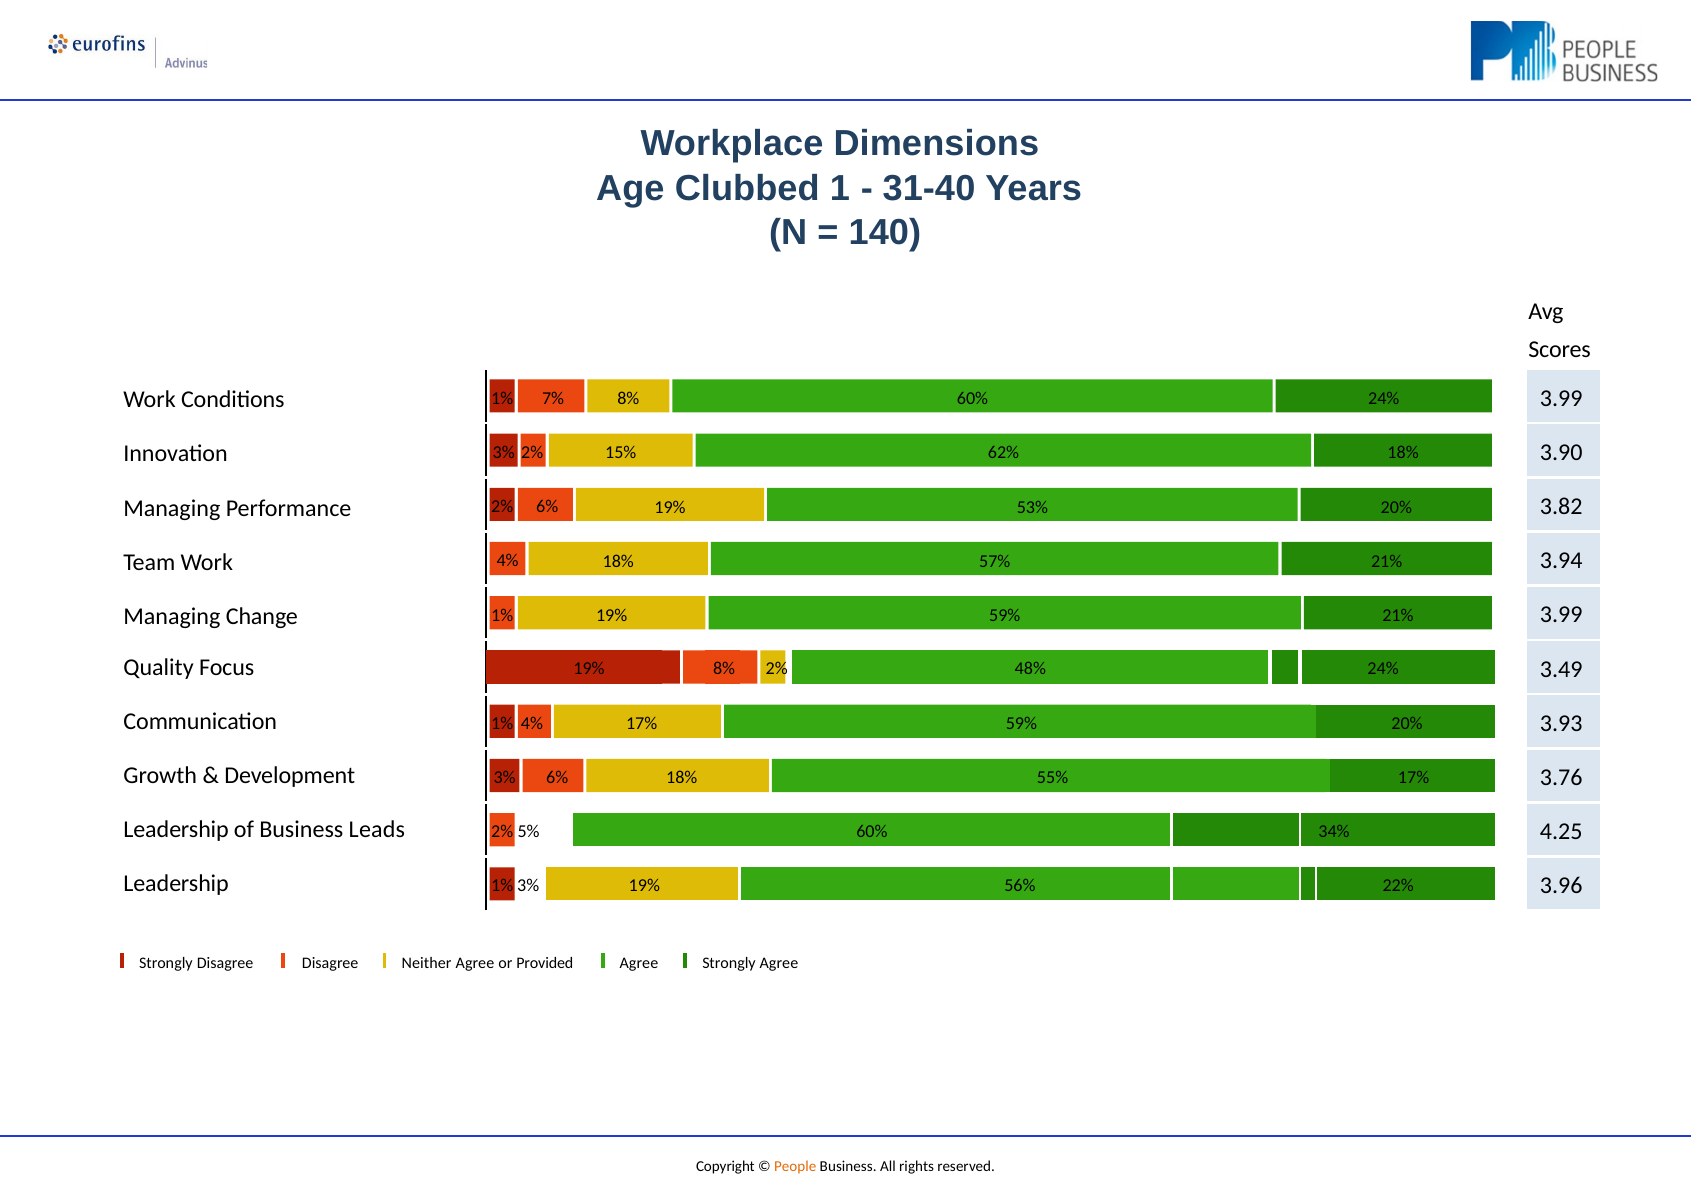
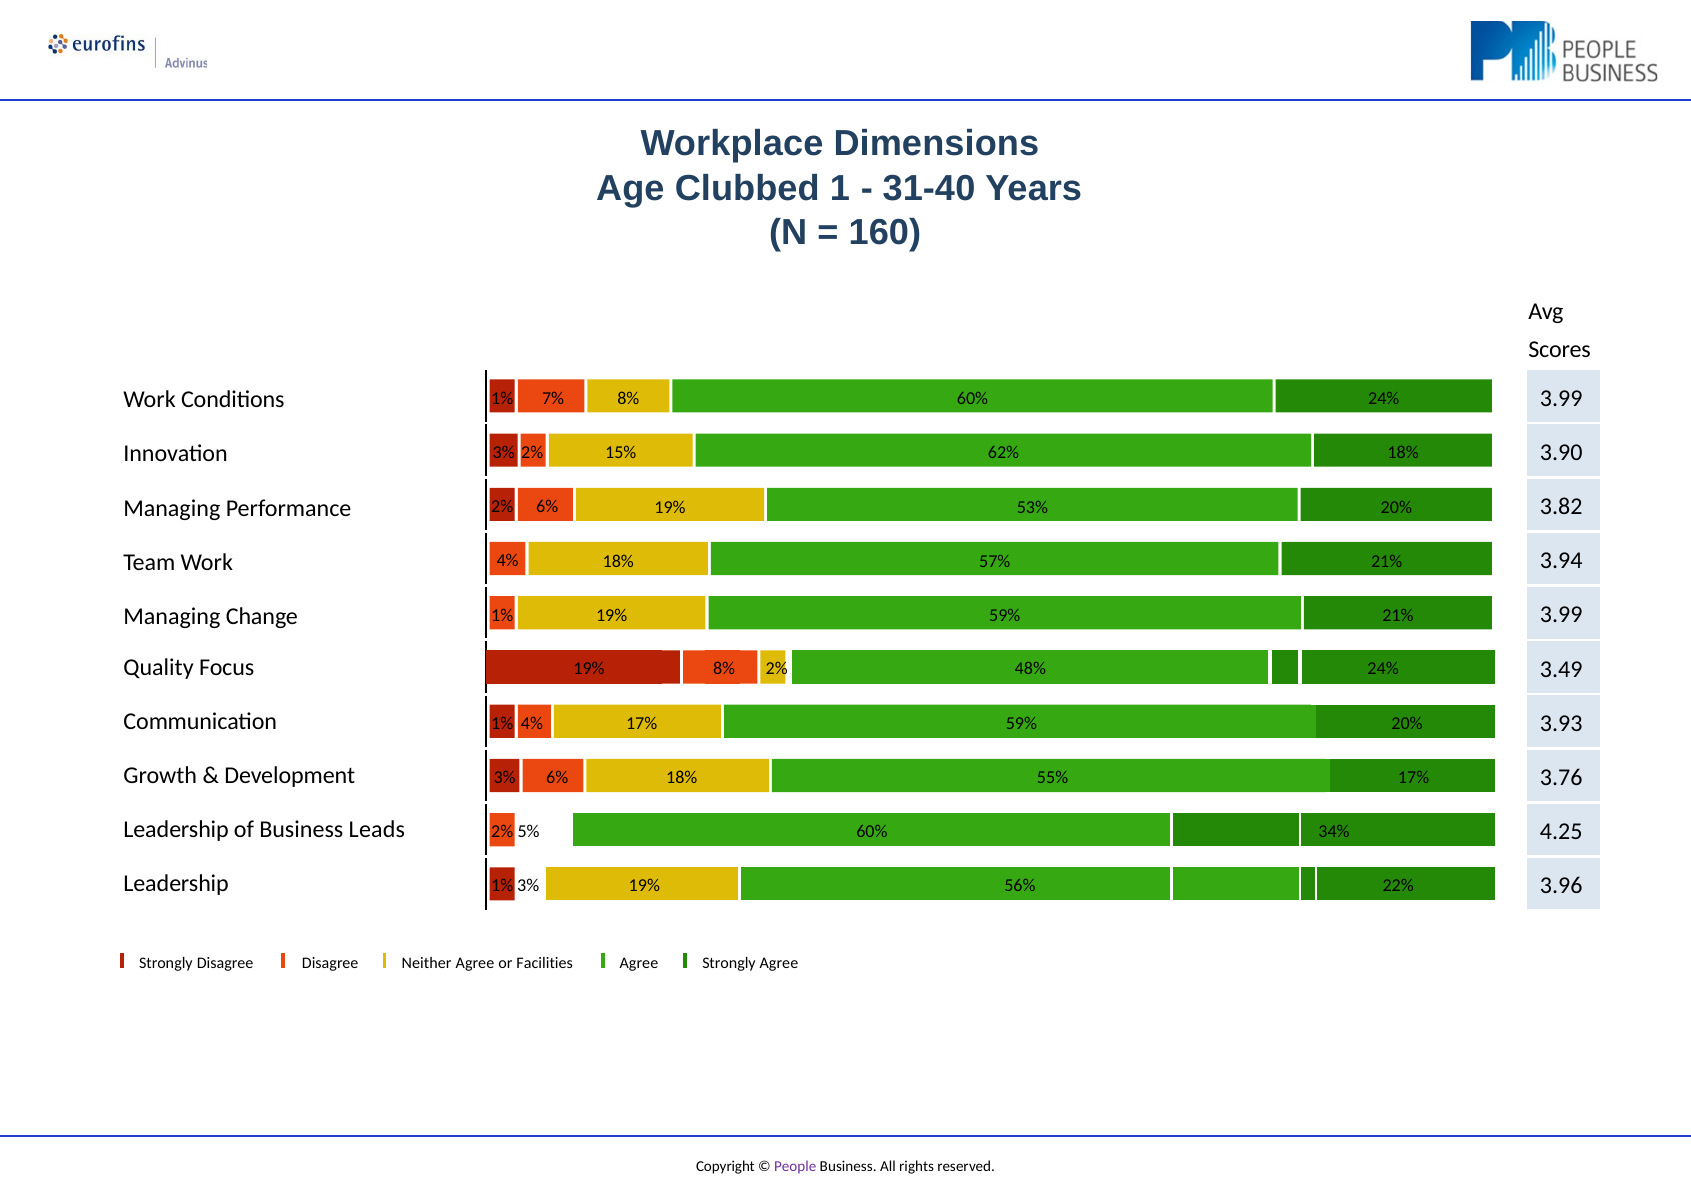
140: 140 -> 160 (885, 233)
Provided: Provided -> Facilities (545, 963)
People colour: orange -> purple (795, 1166)
